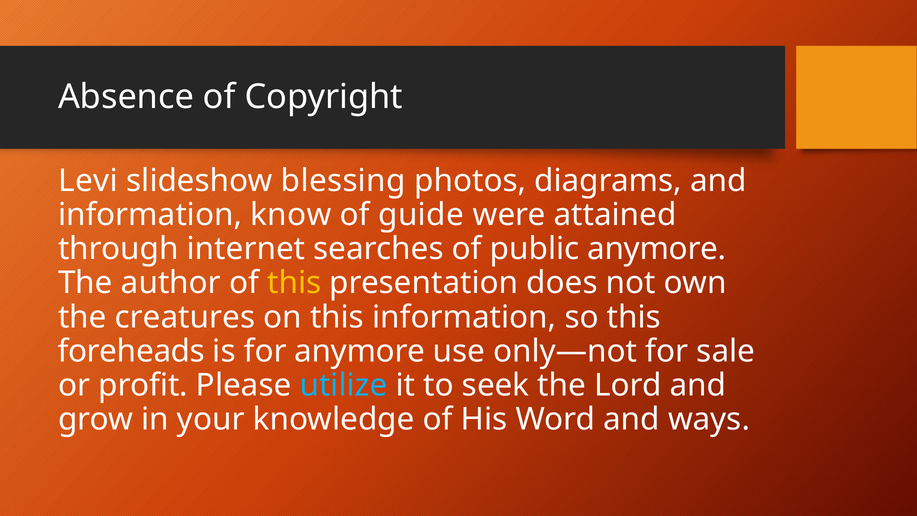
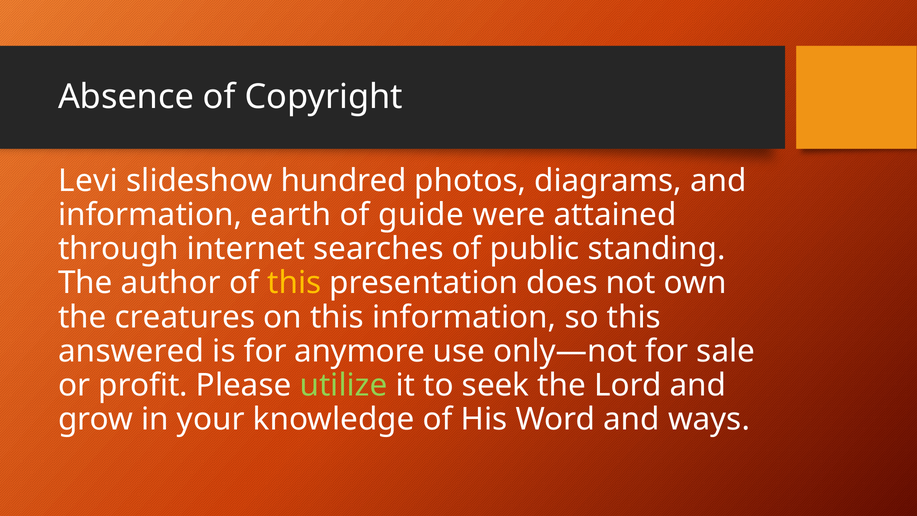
blessing: blessing -> hundred (344, 181)
know: know -> earth (291, 215)
public anymore: anymore -> standing (657, 249)
foreheads: foreheads -> answered (131, 351)
utilize colour: light blue -> light green (344, 385)
